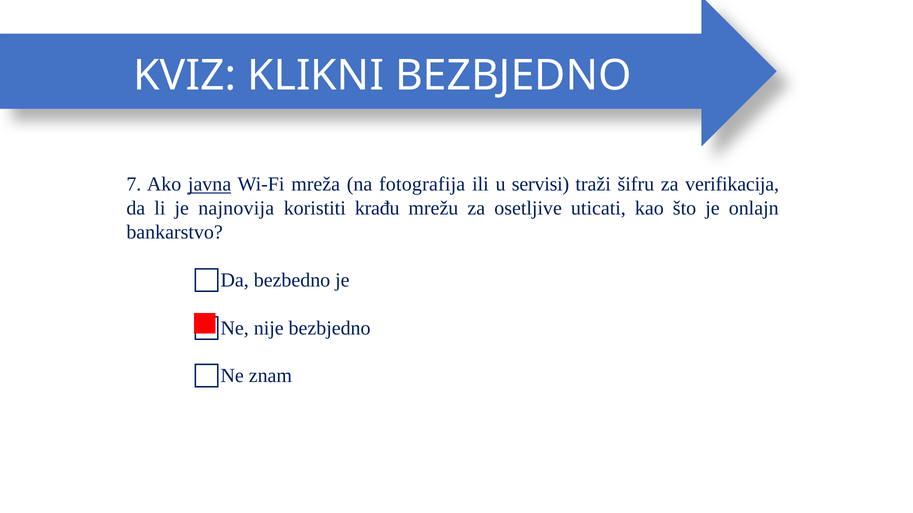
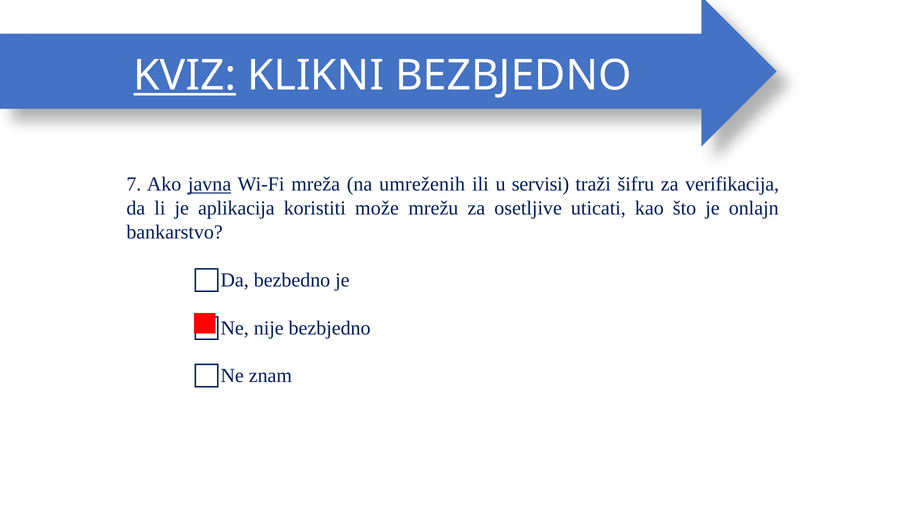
KVIZ underline: none -> present (185, 76)
fotografija: fotografija -> umreženih (422, 185)
najnovija: najnovija -> aplikacija (236, 209)
krađu: krađu -> može (377, 209)
